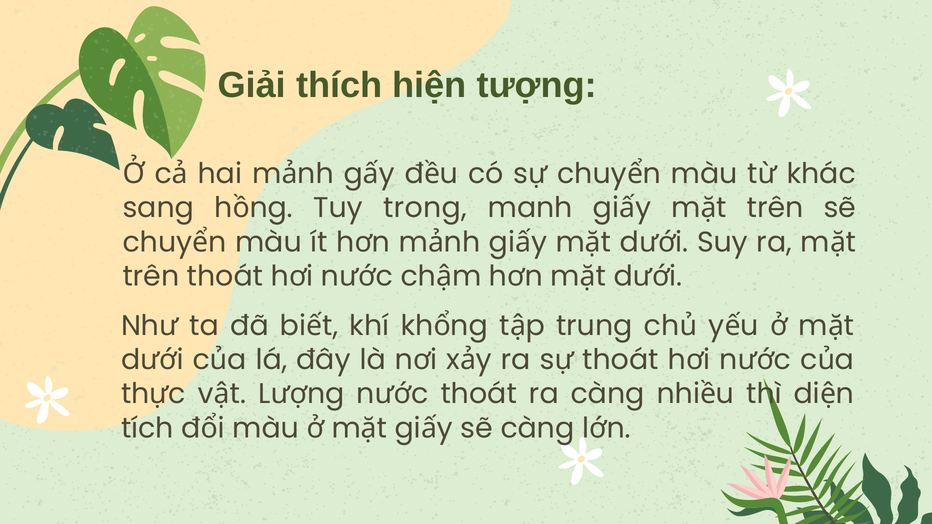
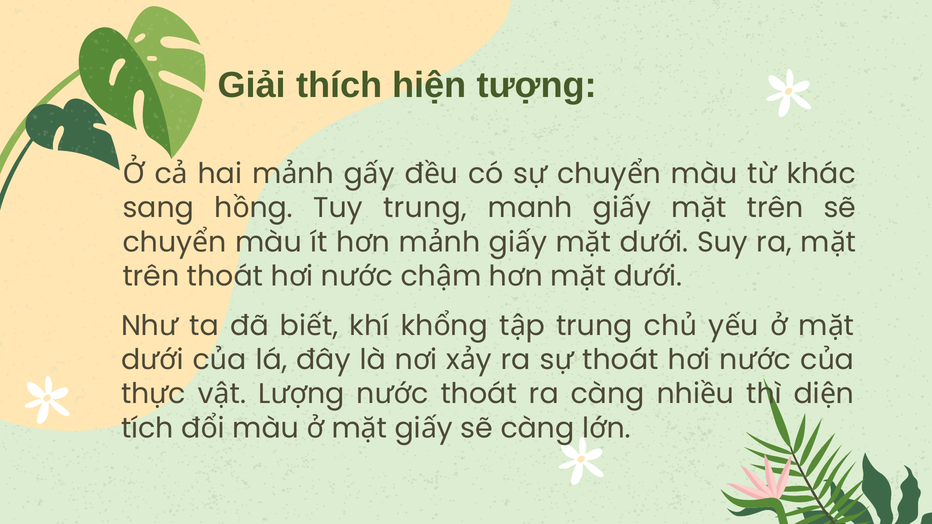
Tuy trong: trong -> trung (425, 208)
